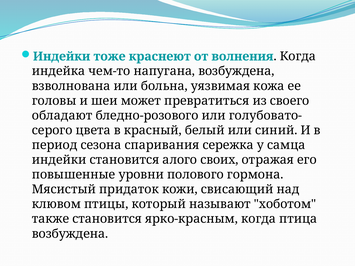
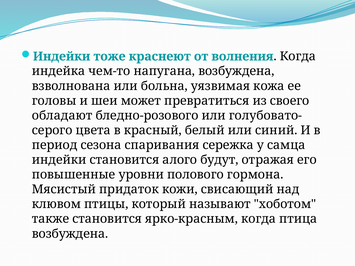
своих: своих -> будут (219, 160)
